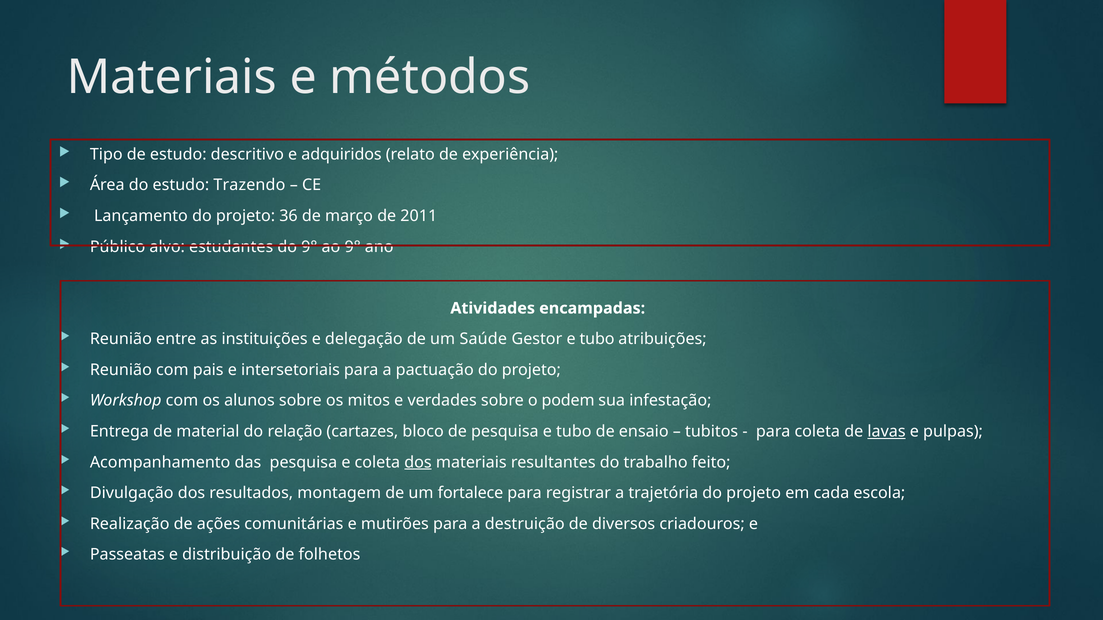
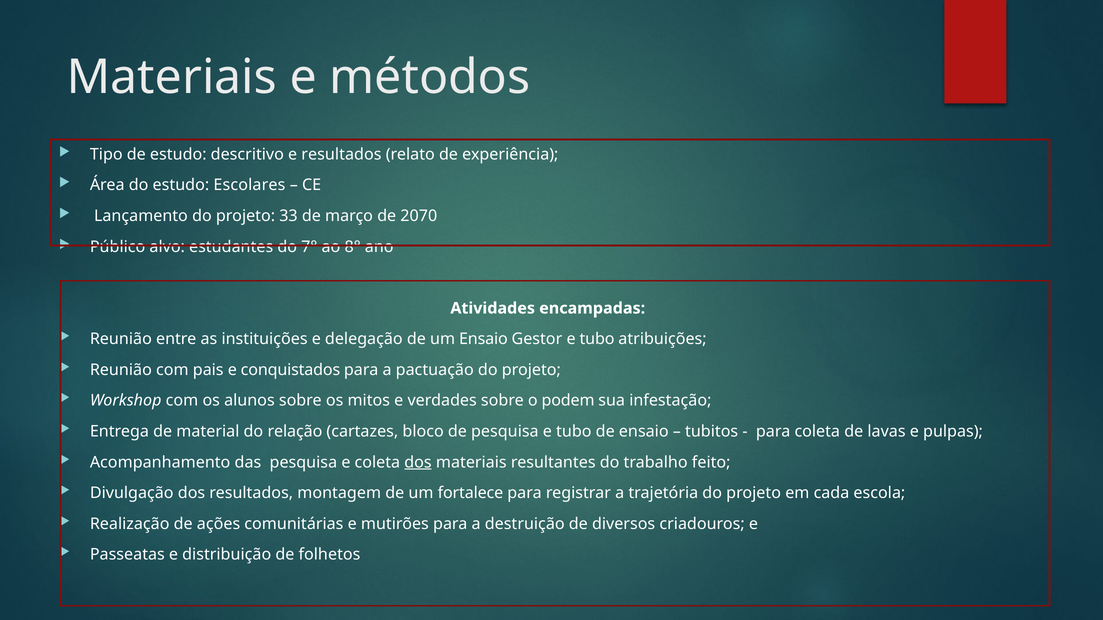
e adquiridos: adquiridos -> resultados (341, 154)
Trazendo: Trazendo -> Escolares (249, 185)
36: 36 -> 33 (288, 216)
2011: 2011 -> 2070 (419, 216)
do 9°: 9° -> 7° (309, 247)
ao 9°: 9° -> 8° (353, 247)
um Saúde: Saúde -> Ensaio (483, 339)
intersetoriais: intersetoriais -> conquistados (290, 370)
lavas underline: present -> none (887, 432)
